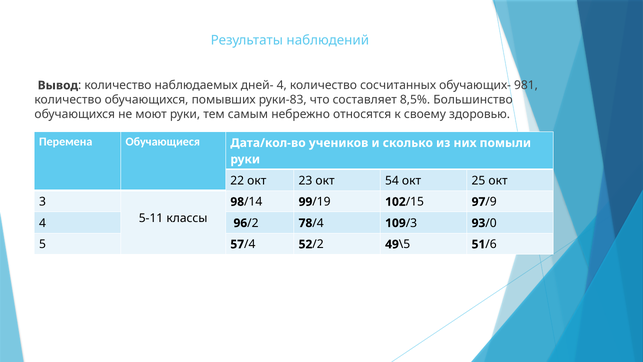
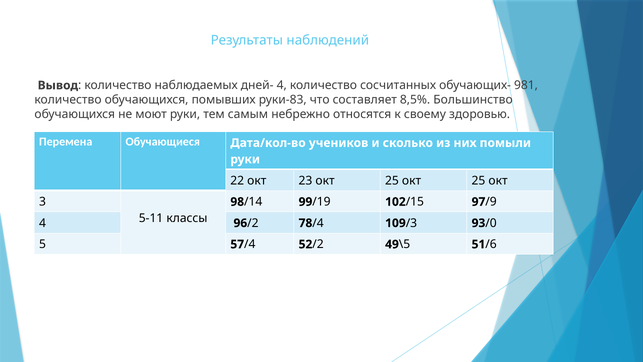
23 окт 54: 54 -> 25 (392, 180)
